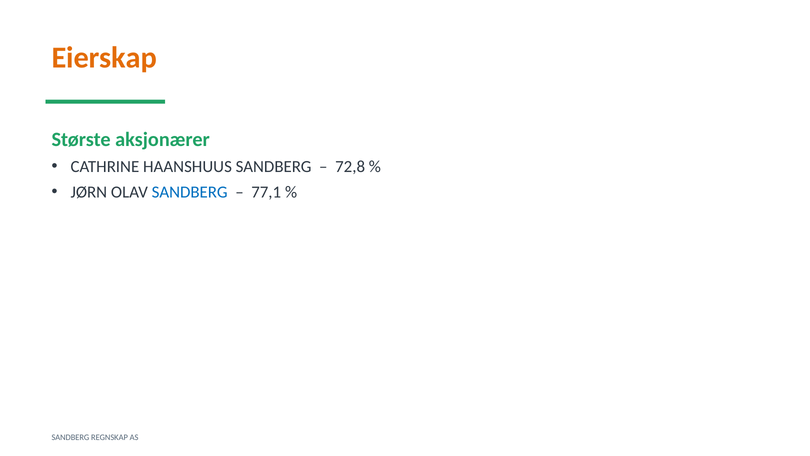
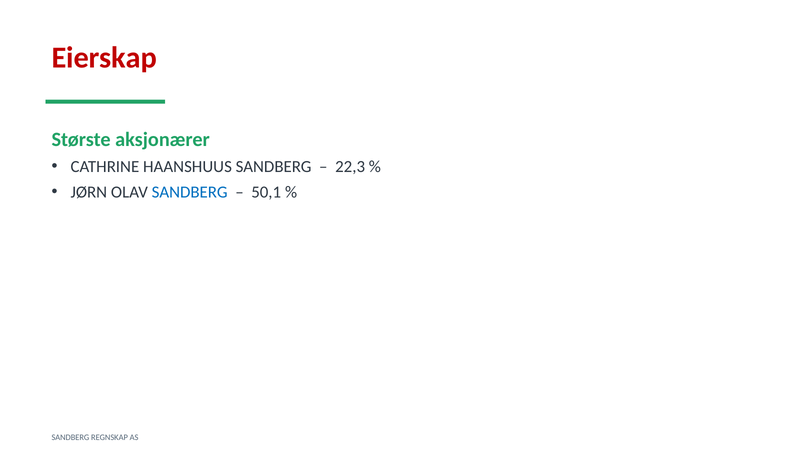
Eierskap colour: orange -> red (104, 58)
72,8: 72,8 -> 22,3 (350, 167)
77,1: 77,1 -> 50,1 (266, 192)
